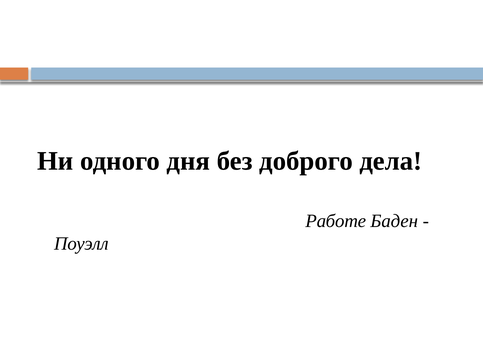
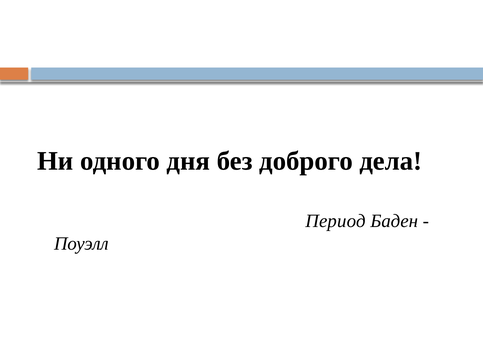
Работе: Работе -> Период (336, 221)
